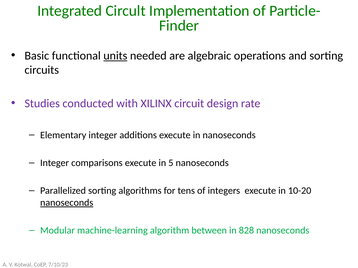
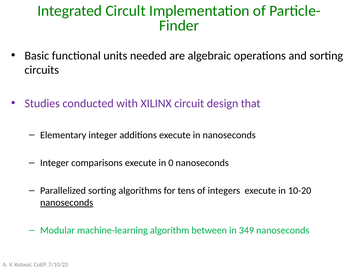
units underline: present -> none (115, 56)
rate: rate -> that (251, 104)
5: 5 -> 0 (171, 163)
828: 828 -> 349 (246, 231)
